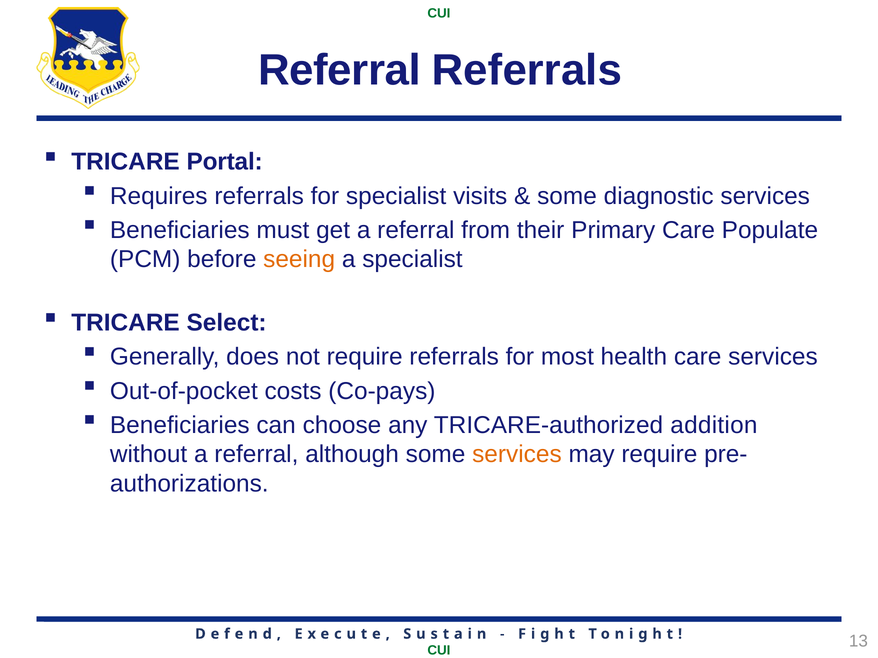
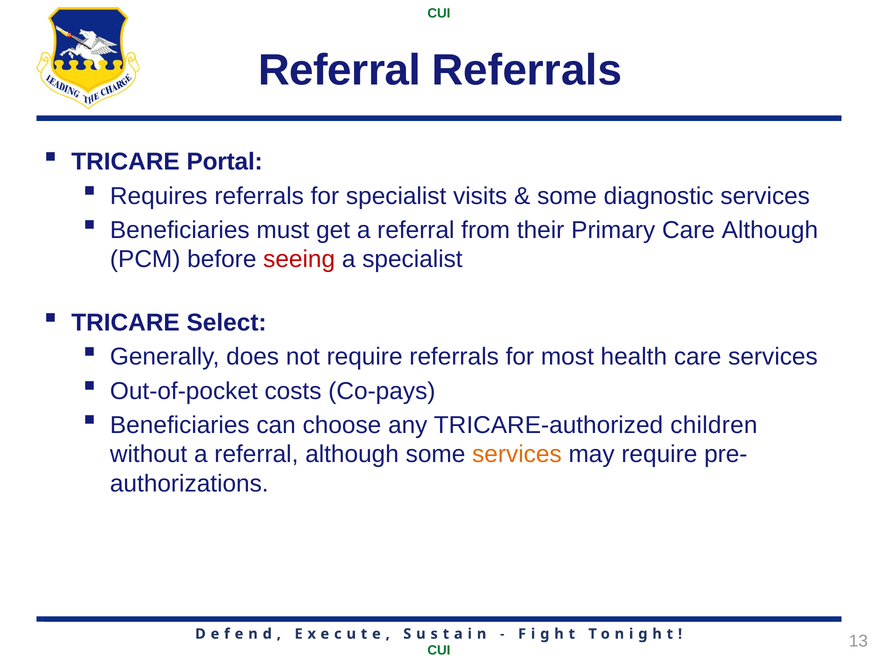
Care Populate: Populate -> Although (770, 230)
seeing colour: orange -> red (299, 260)
addition: addition -> children (714, 426)
